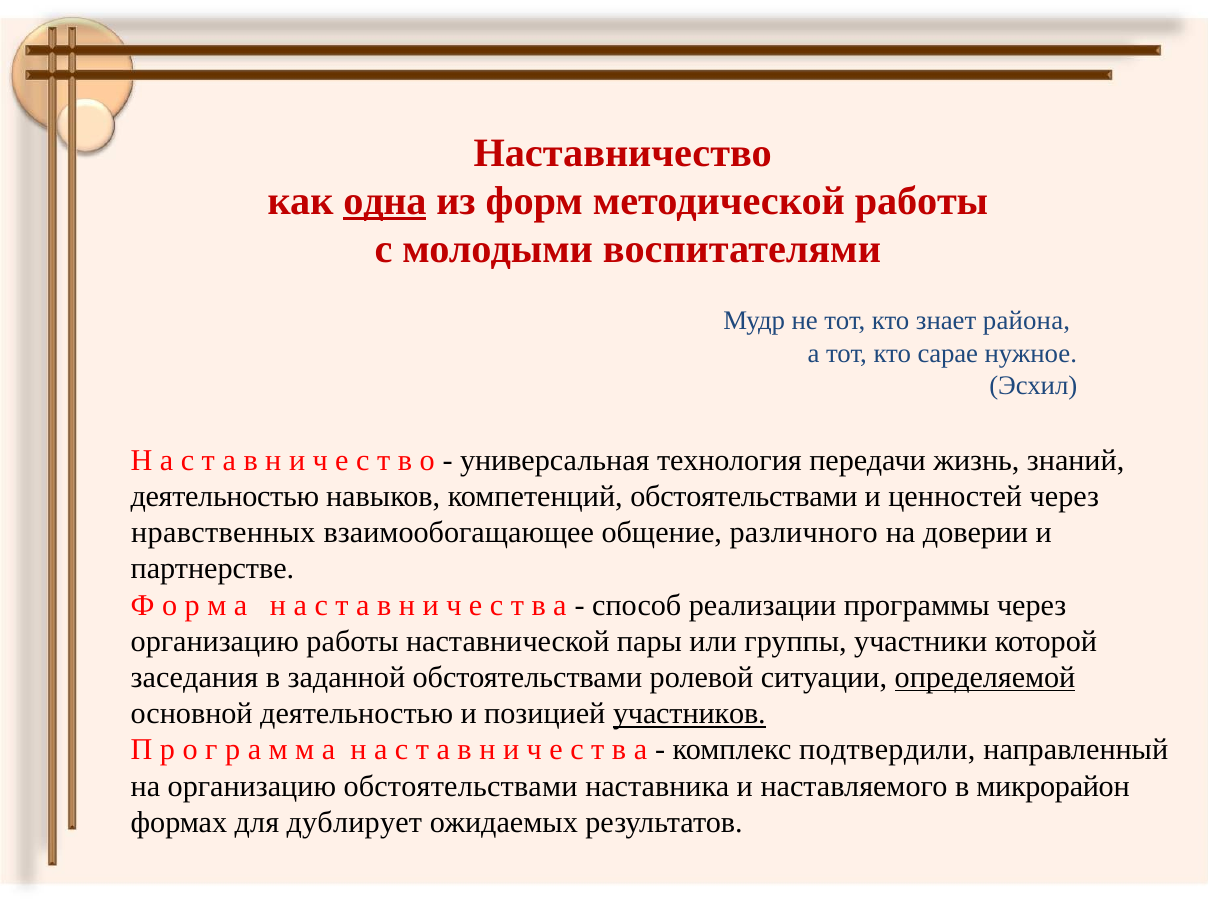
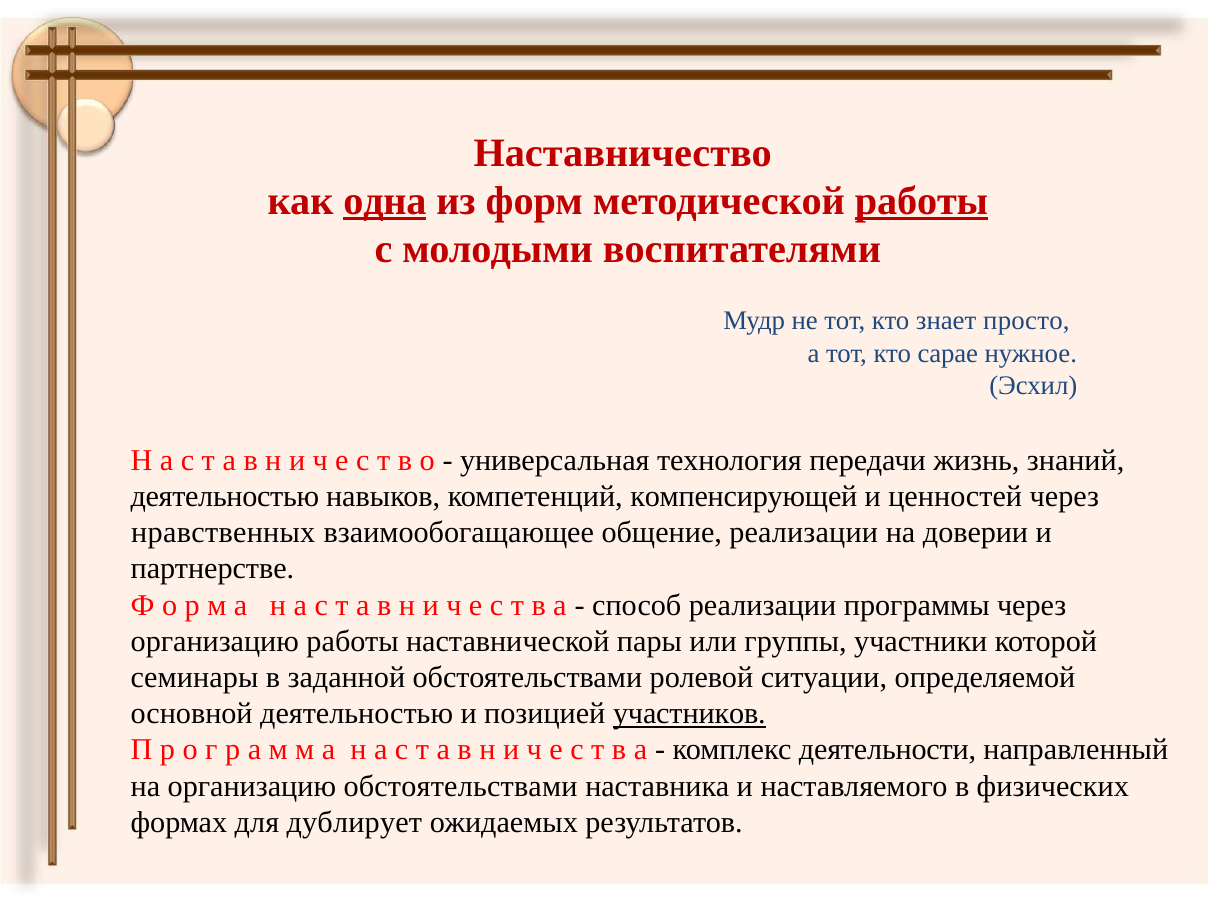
работы underline: none -> present (921, 201)
района: района -> просто (1026, 321)
компетенций обстоятельствами: обстоятельствами -> компенсирующей (744, 496)
общение различного: различного -> реализации (804, 533)
заседания: заседания -> семинары (194, 678)
определяемой underline: present -> none (985, 678)
подтвердили: подтвердили -> деятельности (888, 750)
микрорайон: микрорайон -> физических (1053, 786)
